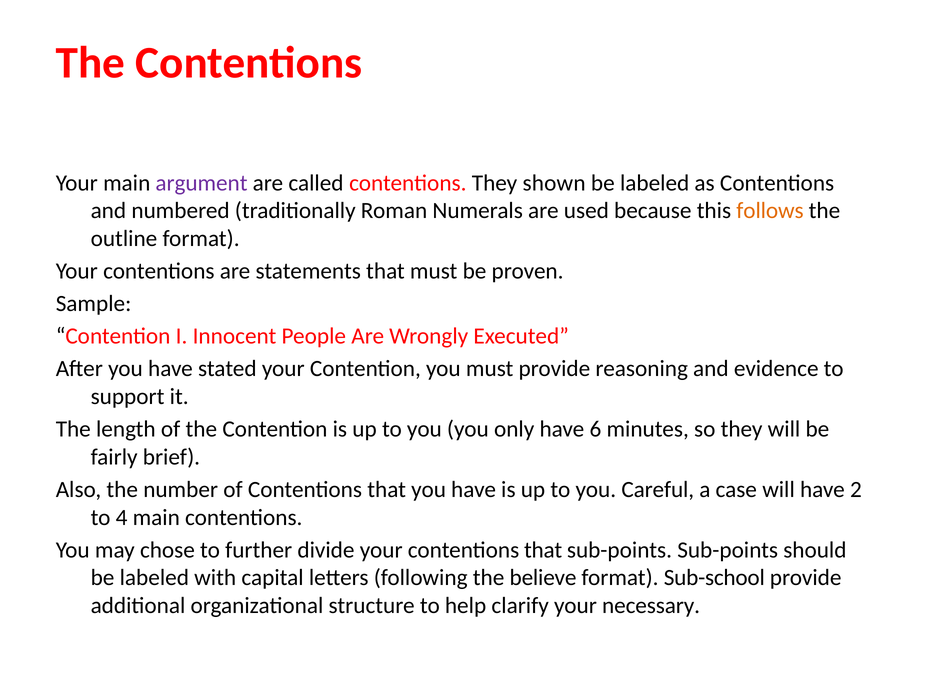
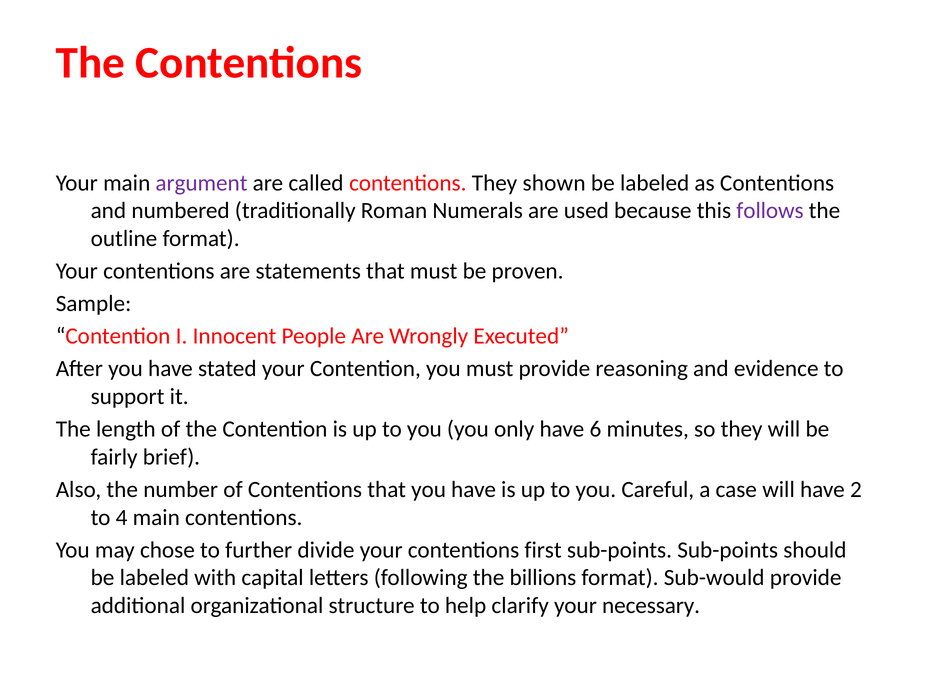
follows colour: orange -> purple (770, 211)
your contentions that: that -> first (543, 550)
believe: believe -> billions (543, 578)
Sub-school: Sub-school -> Sub-would (714, 578)
